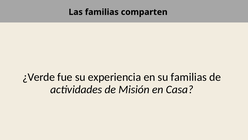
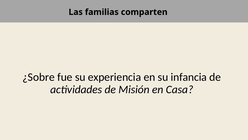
¿Verde: ¿Verde -> ¿Sobre (39, 77)
su familias: familias -> infancia (189, 77)
